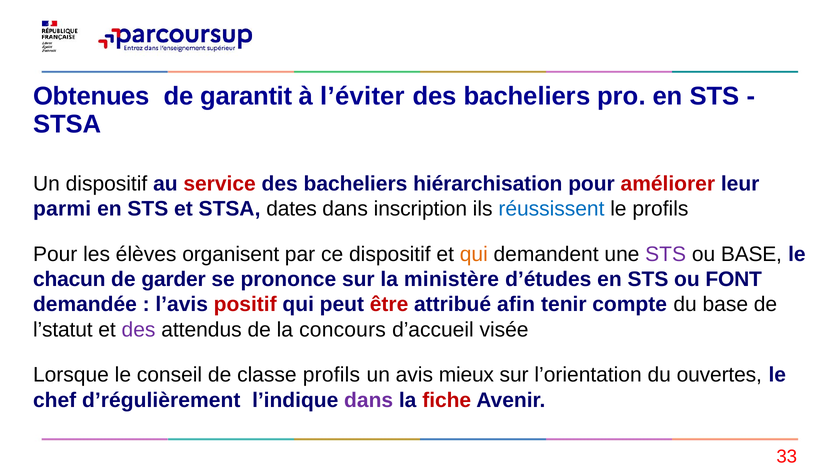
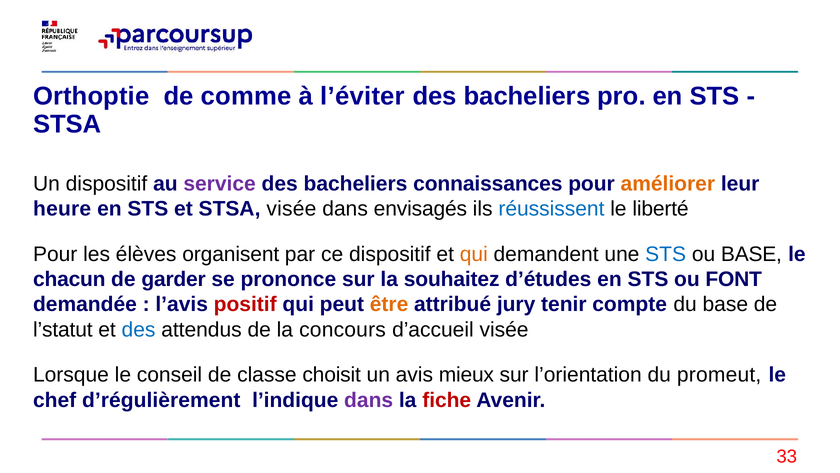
Obtenues: Obtenues -> Orthoptie (91, 96)
garantit: garantit -> comme (246, 96)
service colour: red -> purple (220, 183)
hiérarchisation: hiérarchisation -> connaissances (488, 183)
améliorer colour: red -> orange (668, 183)
parmi: parmi -> heure (62, 209)
STSA dates: dates -> visée (291, 209)
inscription: inscription -> envisagés (420, 209)
le profils: profils -> liberté (661, 209)
STS colour: purple -> blue (666, 254)
ministère: ministère -> souhaitez (452, 279)
être colour: red -> orange (389, 304)
afin: afin -> jury (516, 304)
des colour: purple -> blue (139, 329)
classe profils: profils -> choisit (332, 375)
ouvertes: ouvertes -> promeut (719, 375)
